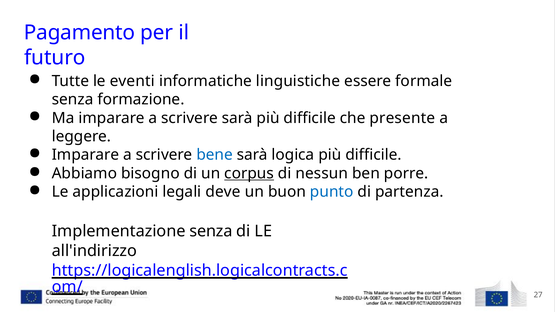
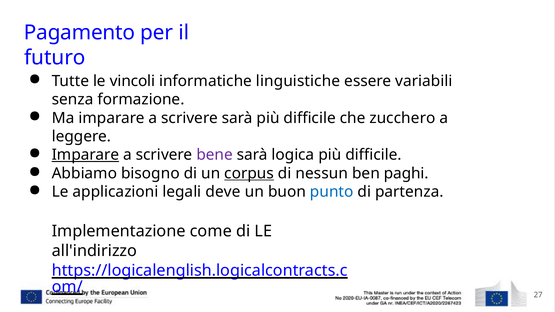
eventi: eventi -> vincoli (132, 81)
formale: formale -> variabili (424, 81)
presente: presente -> zucchero (402, 118)
Imparare underline: none -> present (86, 155)
bene colour: blue -> purple (215, 155)
porre: porre -> paghi (406, 174)
Implementazione senza: senza -> come (211, 231)
